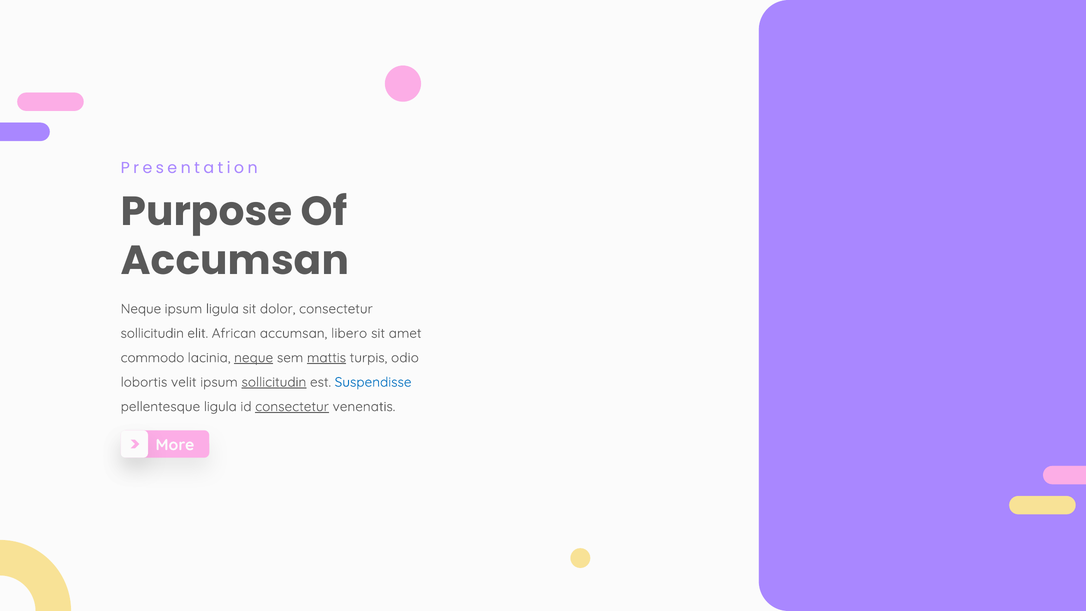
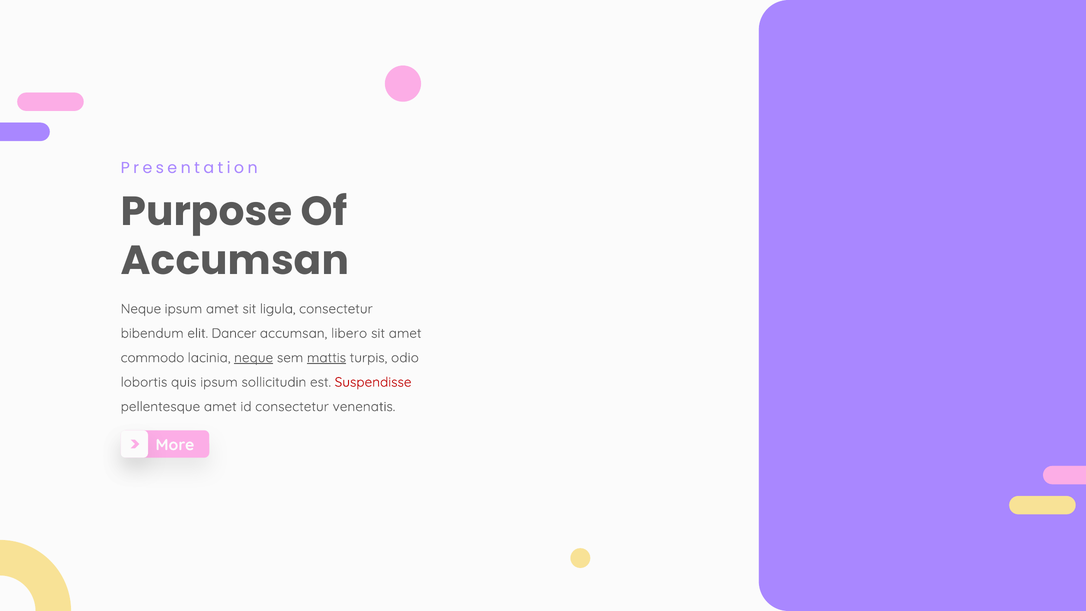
ipsum ligula: ligula -> amet (222, 309)
dolor: dolor -> ligula (278, 309)
sollicitudin: sollicitudin -> bibendum (152, 333)
African: African -> Dancer (234, 333)
velit: velit -> quis (184, 382)
sollicitudin underline: present -> none (274, 382)
Suspendisse colour: blue -> red (373, 382)
pellentesque ligula: ligula -> amet (220, 407)
consectetur underline: present -> none (292, 407)
